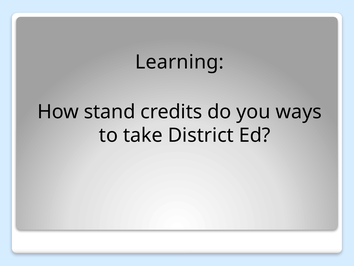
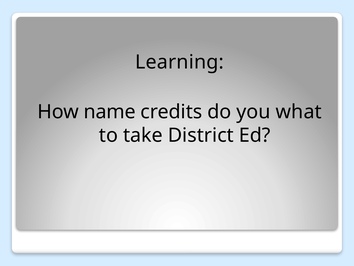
stand: stand -> name (110, 112)
ways: ways -> what (299, 112)
